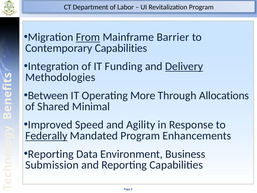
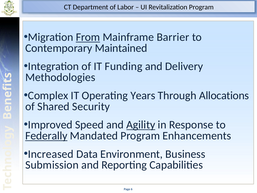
Contemporary Capabilities: Capabilities -> Maintained (121, 48)
Delivery underline: present -> none (184, 66)
Between: Between -> Complex (48, 95)
More: More -> Years (143, 95)
Minimal: Minimal -> Security (91, 106)
Agility underline: none -> present (141, 125)
Reporting: Reporting -> Increased (51, 154)
